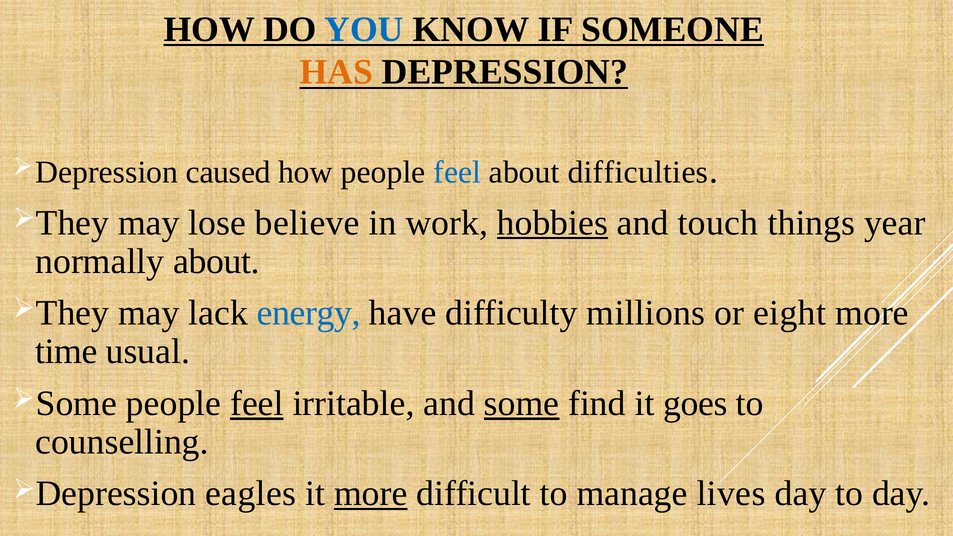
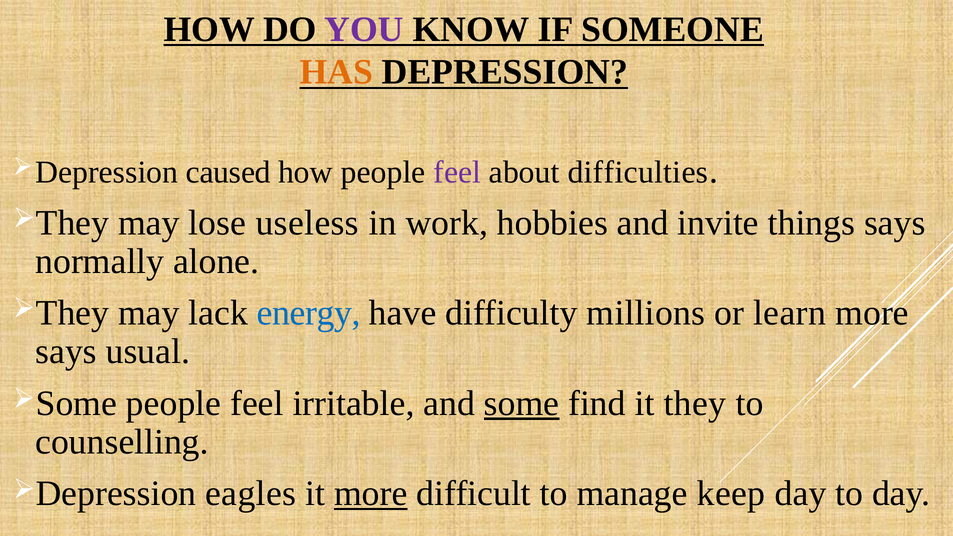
YOU colour: blue -> purple (364, 29)
feel colour: blue -> purple (457, 172)
believe: believe -> useless (307, 223)
hobbies underline: present -> none (552, 223)
touch: touch -> invite (718, 223)
things year: year -> says (895, 223)
normally about: about -> alone (216, 261)
eight: eight -> learn (790, 313)
time: time -> says (66, 352)
feel underline: present -> none (257, 403)
goes: goes -> they (695, 403)
lives: lives -> keep (731, 494)
